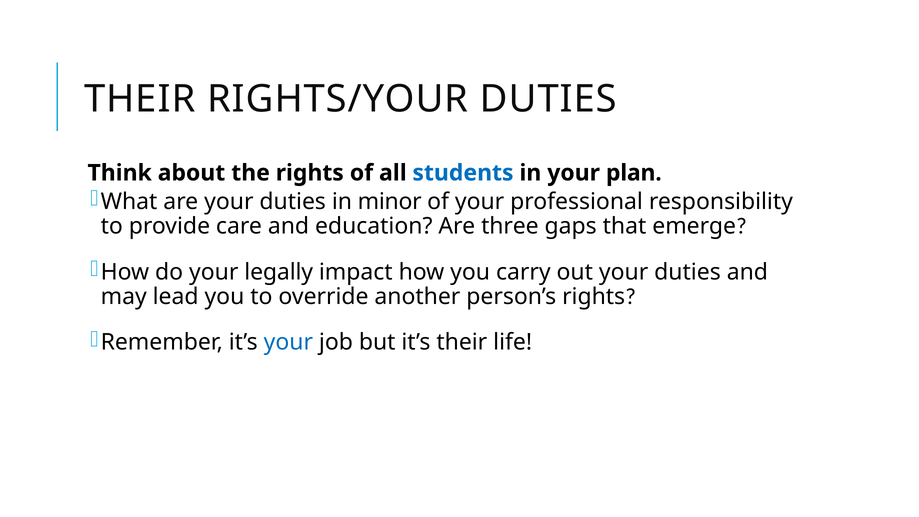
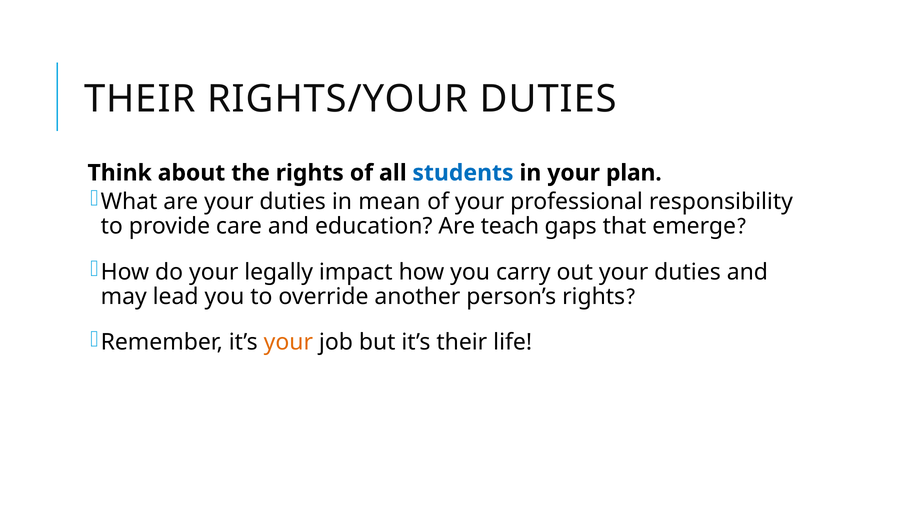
minor: minor -> mean (389, 202)
three: three -> teach (510, 226)
your colour: blue -> orange (288, 342)
